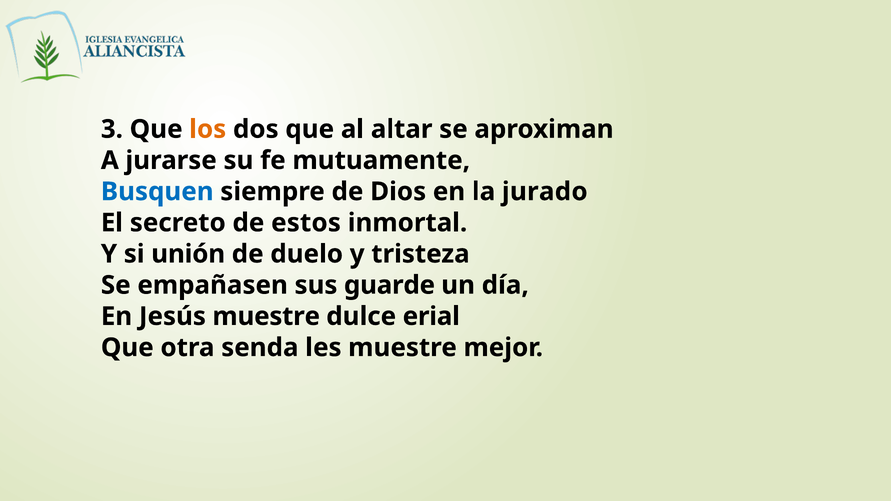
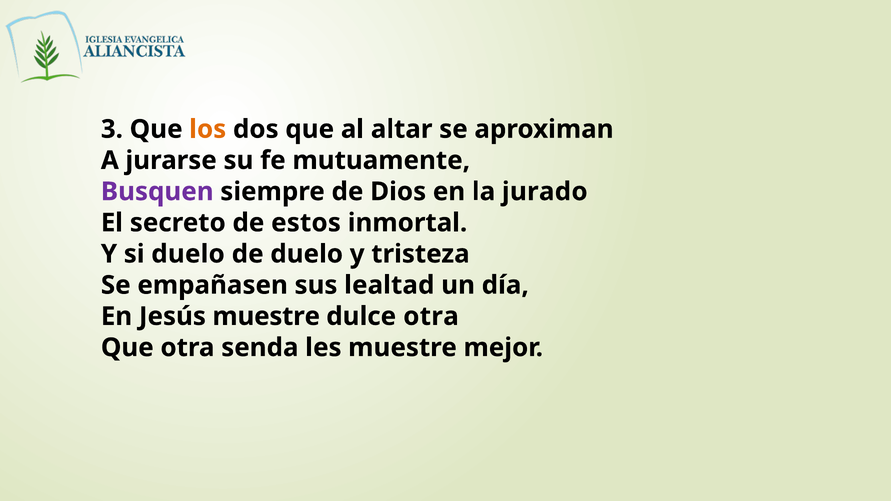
Busquen colour: blue -> purple (157, 192)
si unión: unión -> duelo (188, 254)
guarde: guarde -> lealtad (389, 285)
dulce erial: erial -> otra (431, 316)
